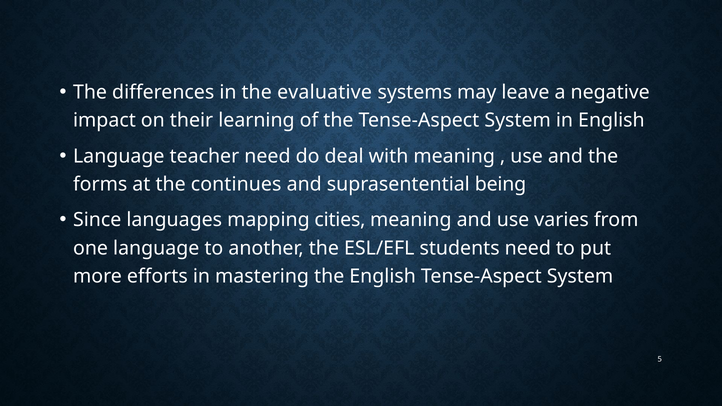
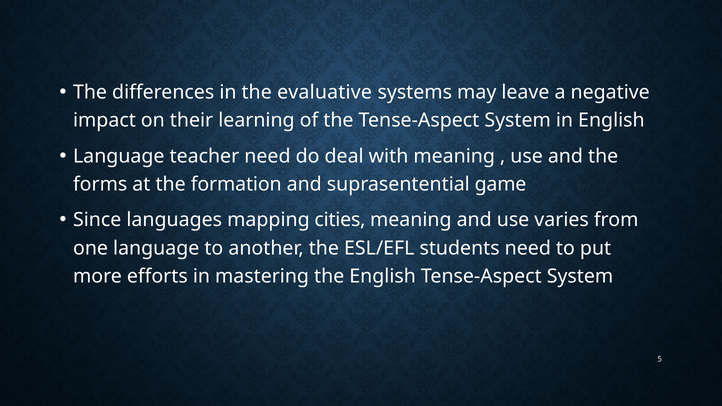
continues: continues -> formation (236, 184)
being: being -> game (501, 184)
